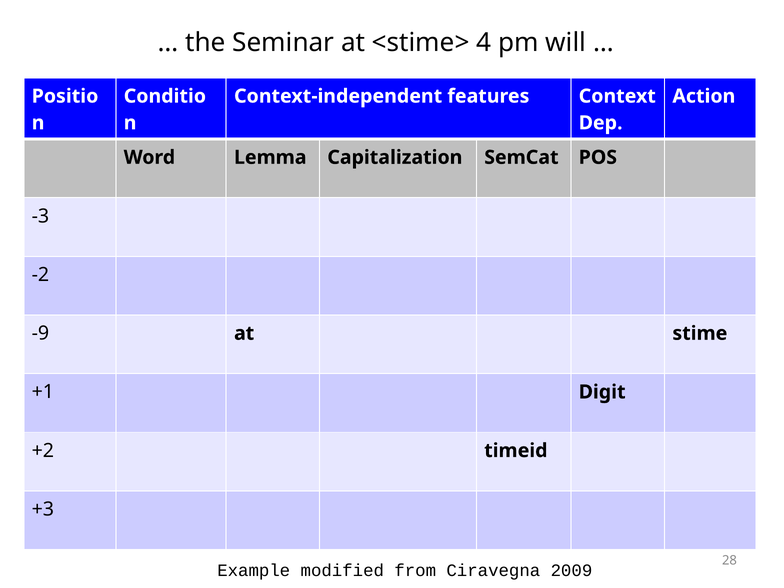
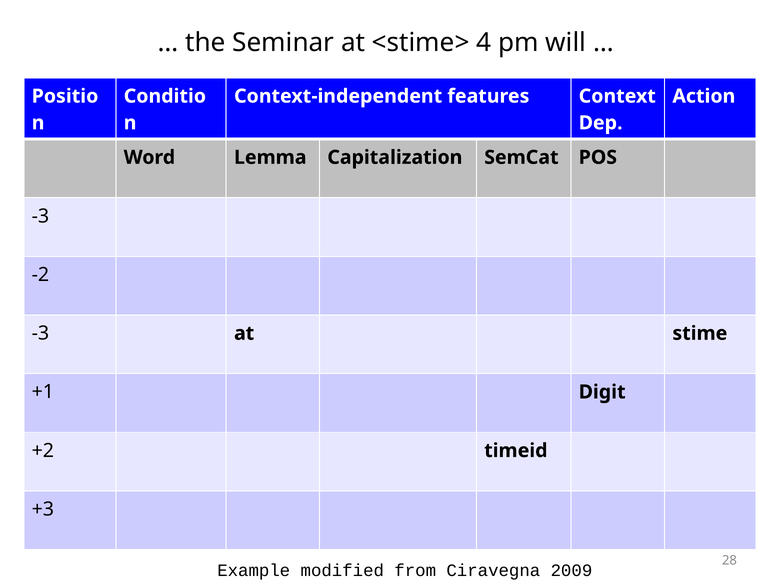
-9: -9 -> -3 (40, 333)
